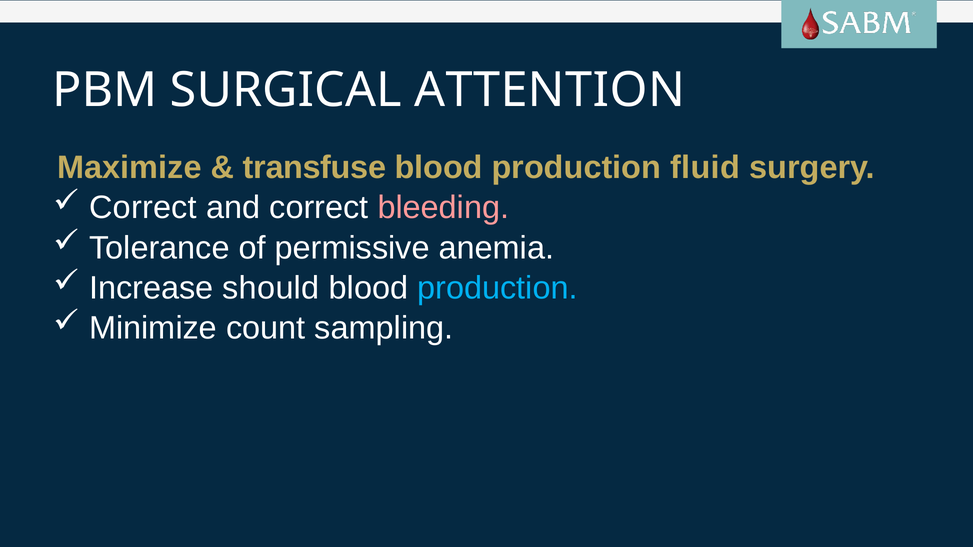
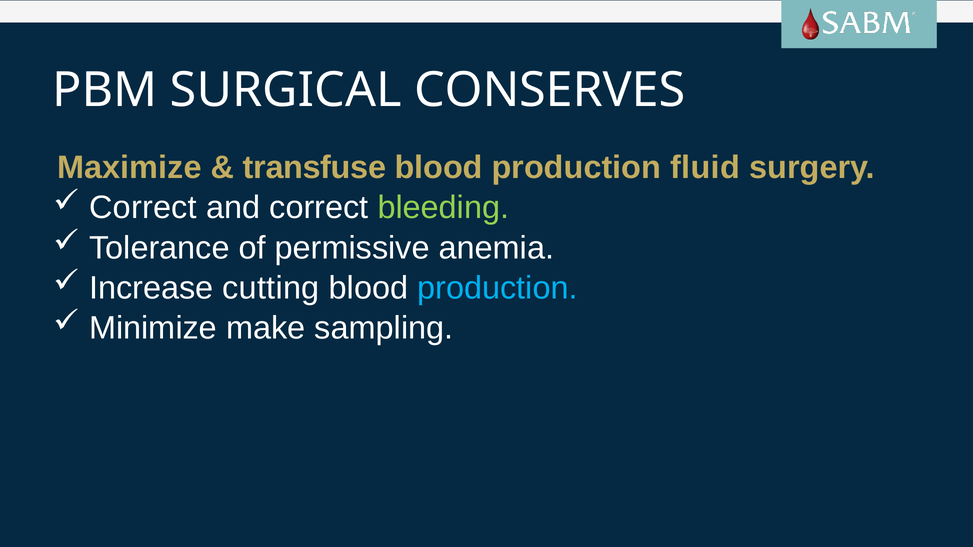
ATTENTION: ATTENTION -> CONSERVES (550, 90)
bleeding colour: pink -> light green (443, 208)
should: should -> cutting (271, 288)
count: count -> make (266, 328)
